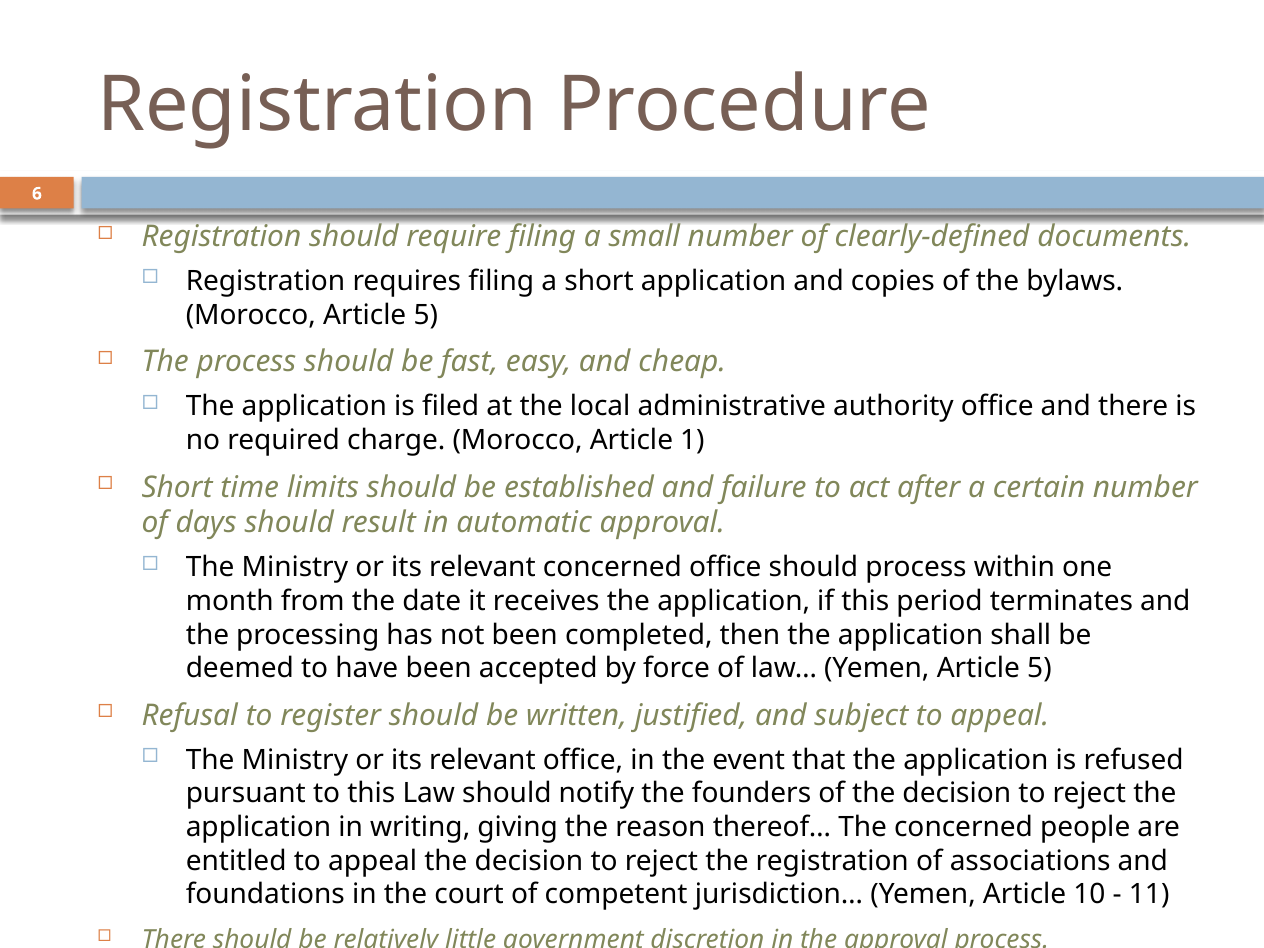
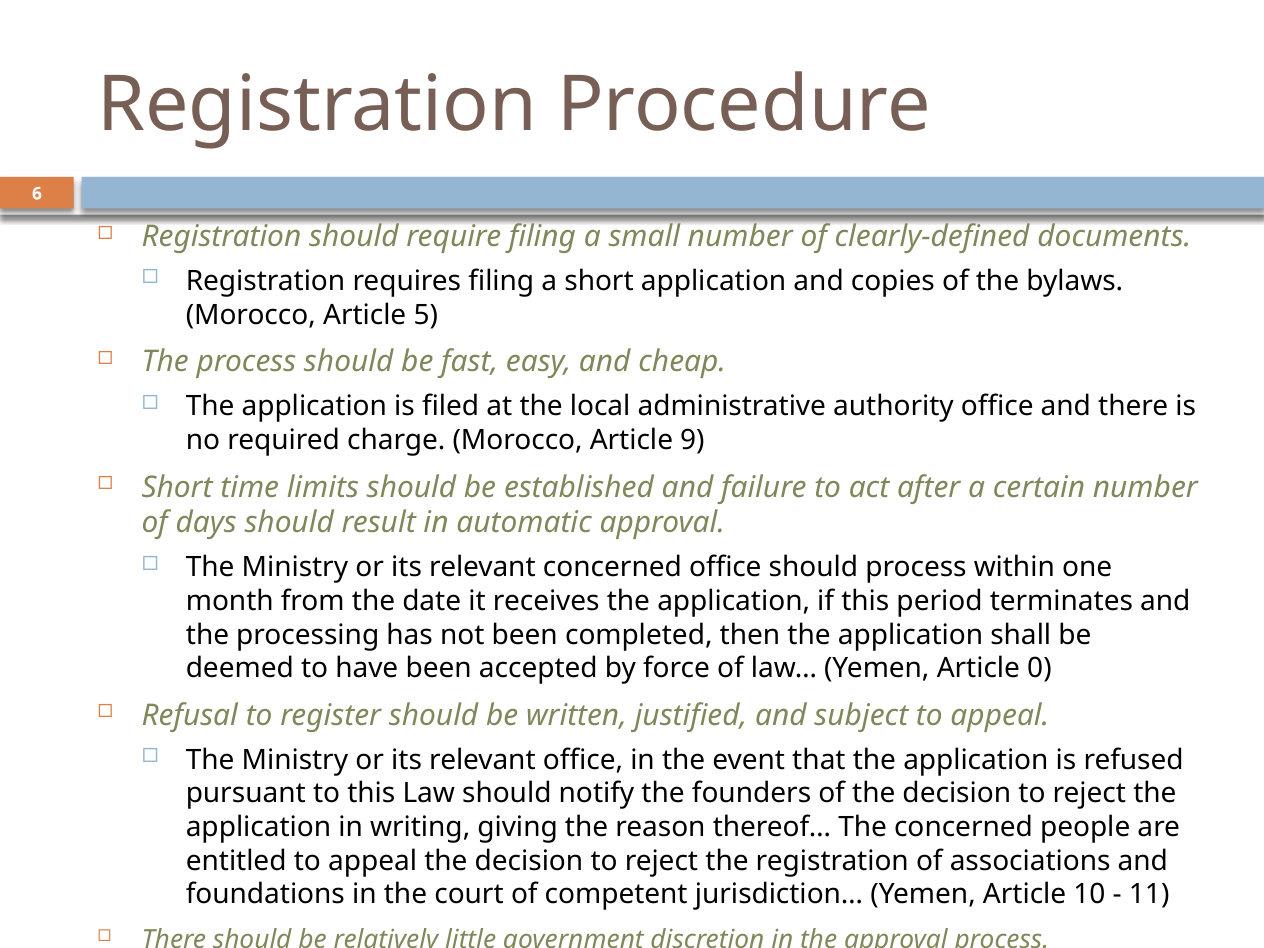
1: 1 -> 9 (692, 440)
Yemen Article 5: 5 -> 0 (1039, 668)
